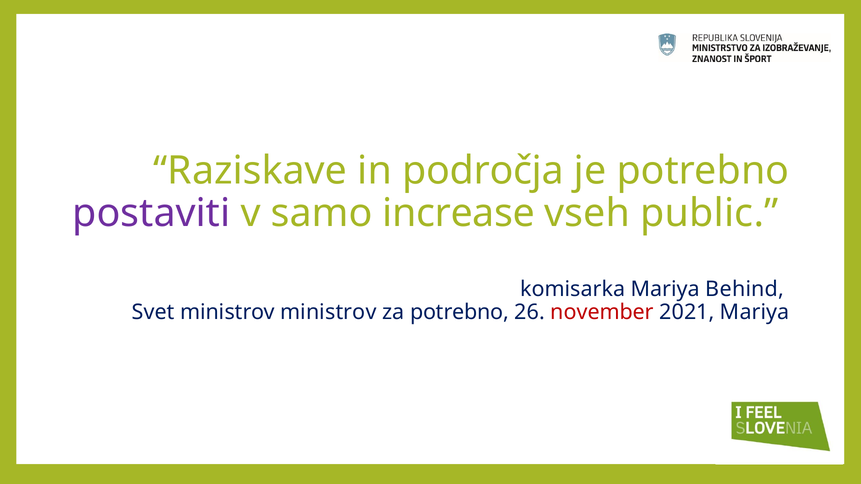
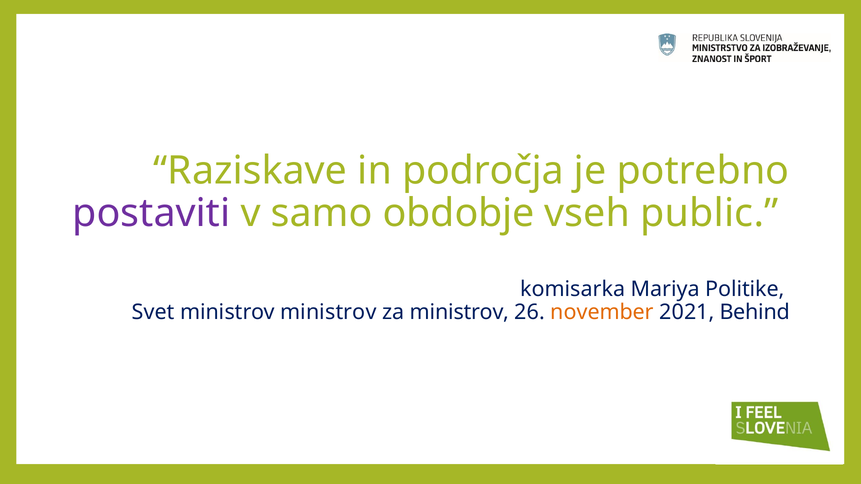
increase: increase -> obdobje (459, 213)
Behind: Behind -> Politike (745, 289)
za potrebno: potrebno -> ministrov (460, 312)
november colour: red -> orange (602, 312)
2021 Mariya: Mariya -> Behind (755, 312)
